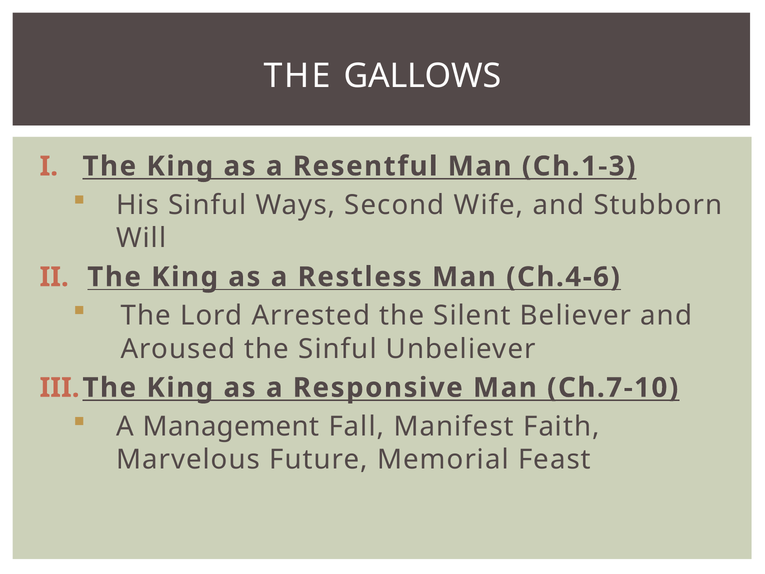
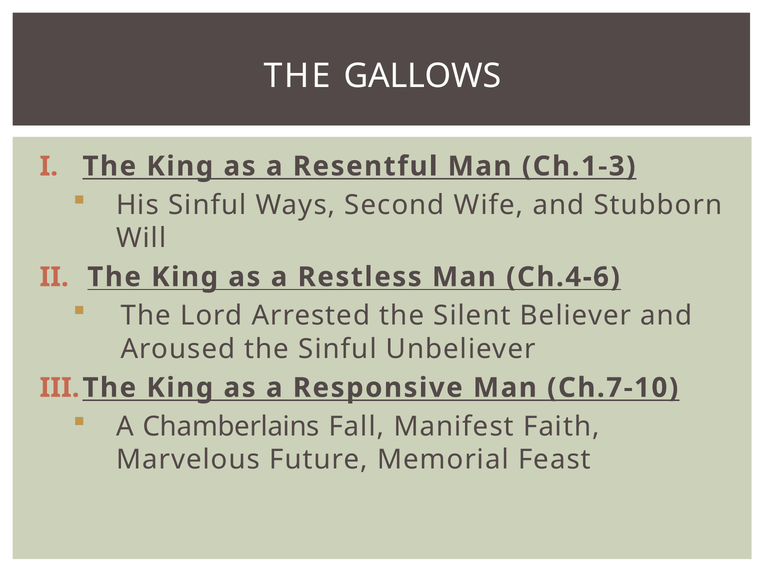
Management: Management -> Chamberlains (231, 426)
